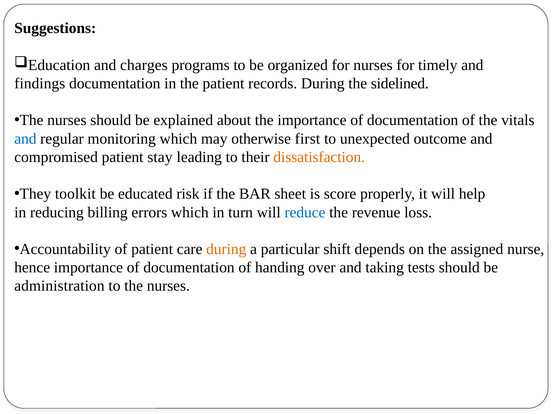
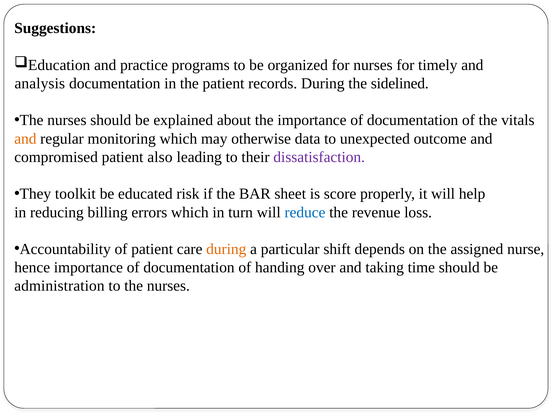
charges: charges -> practice (144, 65)
findings: findings -> analysis (40, 83)
and colour: blue -> orange (25, 139)
first: first -> data (308, 139)
stay: stay -> also (160, 157)
dissatisfaction colour: orange -> purple (319, 157)
tests: tests -> time (421, 268)
